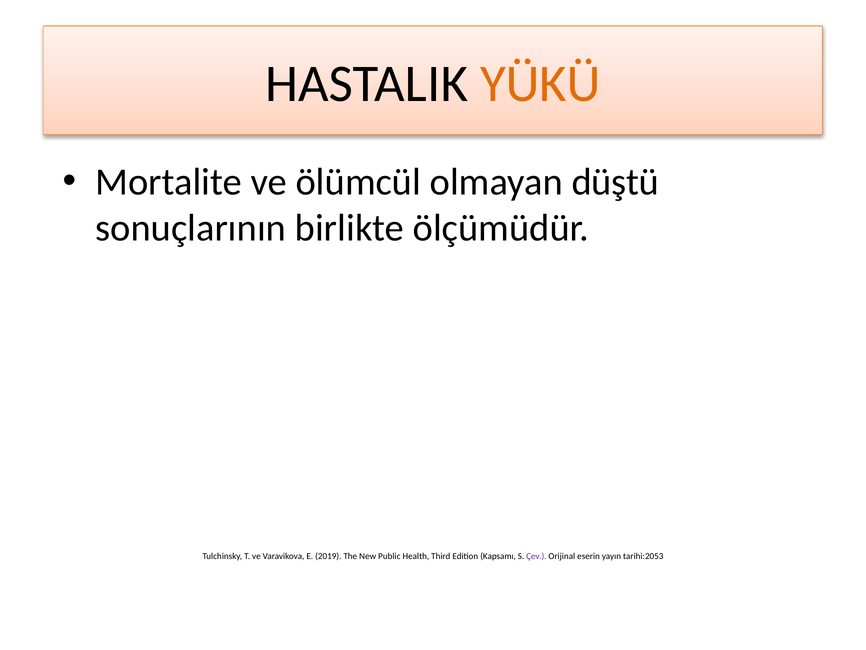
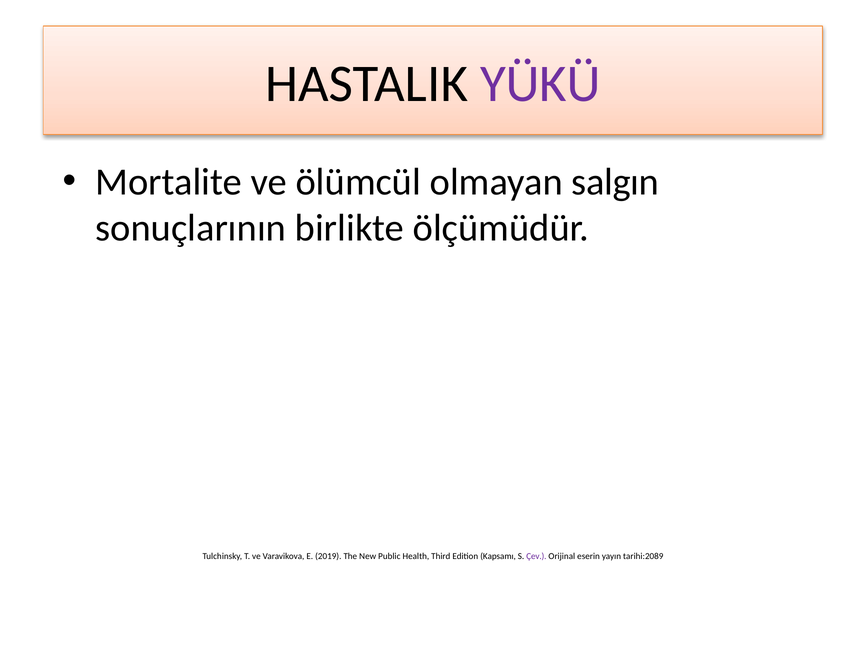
YÜKÜ colour: orange -> purple (540, 84)
düştü: düştü -> salgın (615, 182)
tarihi:2053: tarihi:2053 -> tarihi:2089 (643, 556)
